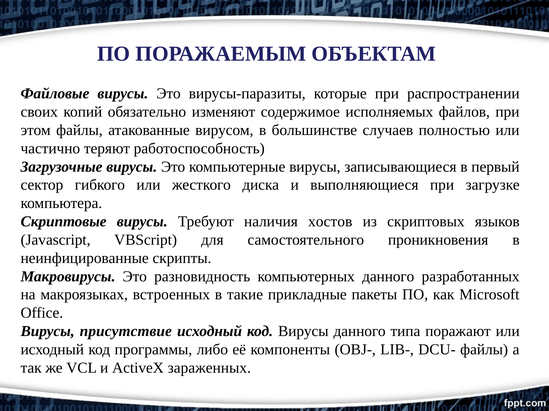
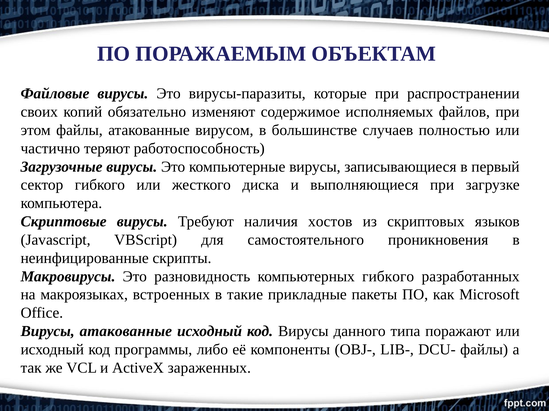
компьютерных данного: данного -> гибкого (388, 277)
Вирусы присутствие: присутствие -> атакованные (126, 332)
